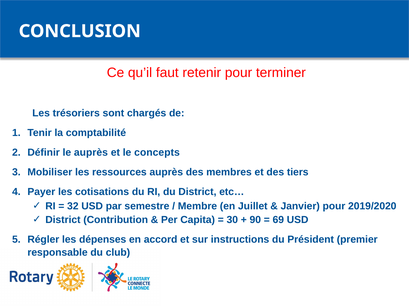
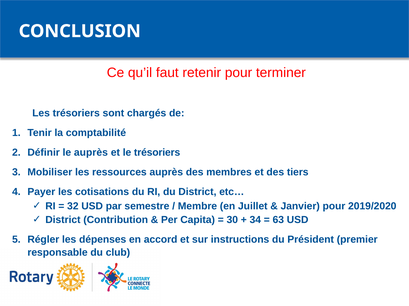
le concepts: concepts -> trésoriers (157, 153)
90: 90 -> 34 (255, 220)
69: 69 -> 63 (278, 220)
